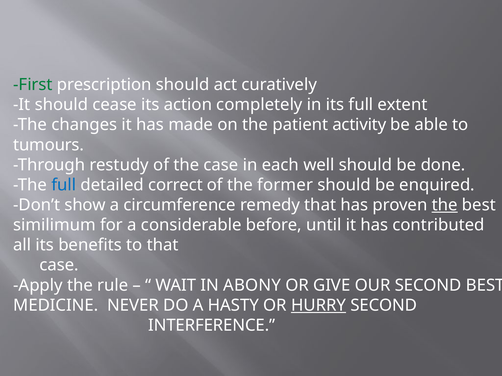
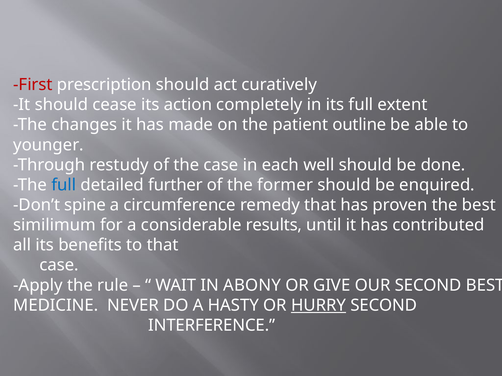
First colour: green -> red (33, 85)
activity: activity -> outline (359, 125)
tumours: tumours -> younger (49, 145)
correct: correct -> further (175, 185)
show: show -> spine (85, 205)
the underline: present -> none (445, 205)
before: before -> results (274, 225)
